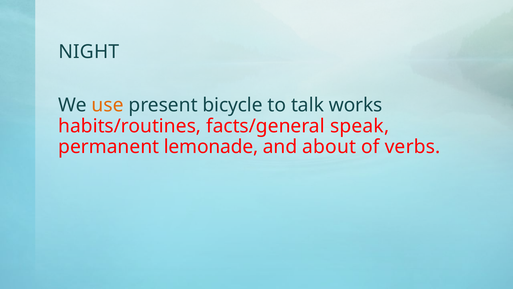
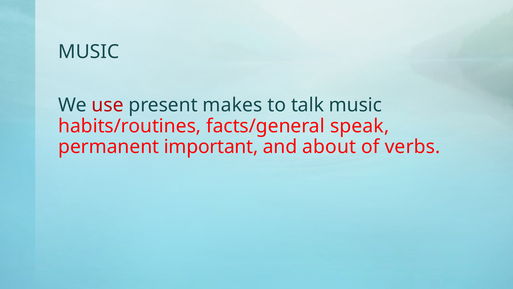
NIGHT: NIGHT -> MUSIC (89, 52)
use colour: orange -> red (108, 105)
bicycle: bicycle -> makes (232, 105)
talk works: works -> music (356, 105)
lemonade: lemonade -> important (211, 147)
